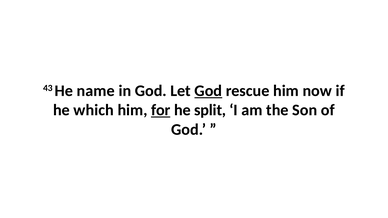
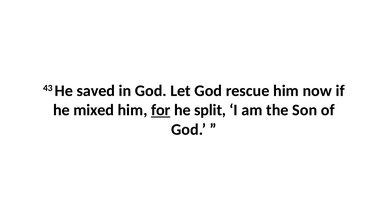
name: name -> saved (96, 91)
God underline: present -> none (208, 91)
which: which -> mixed (94, 110)
